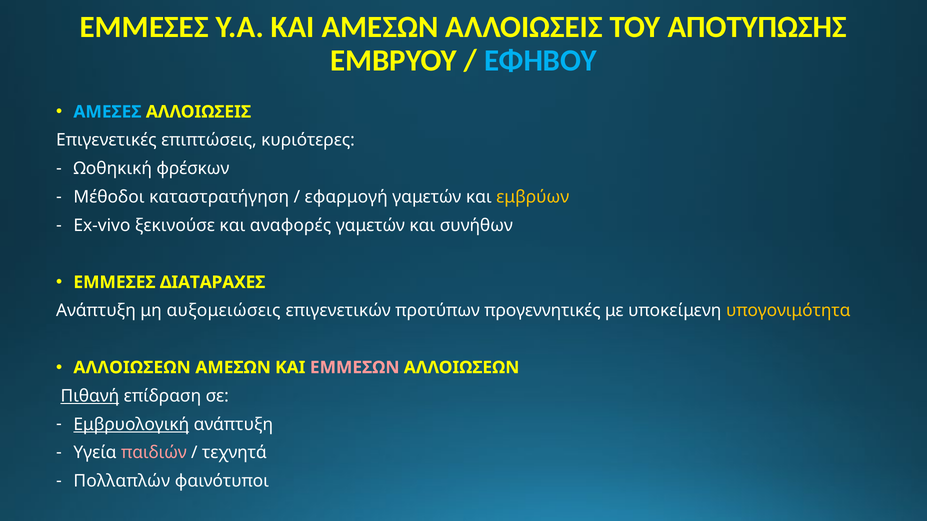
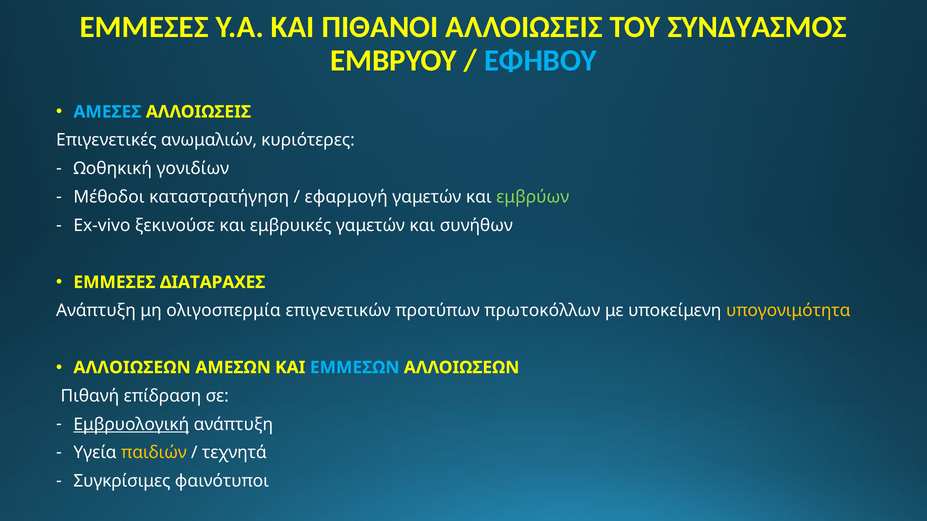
ΚΑΙ ΑΜΕΣΩΝ: ΑΜΕΣΩΝ -> ΠΙΘΑΝΟΙ (380, 27)
ΑΠΟΤΥΠΩΣΗΣ: ΑΠΟΤΥΠΩΣΗΣ -> ΣΥΝΔΥΑΣΜΟΣ (757, 27)
επιπτώσεις: επιπτώσεις -> ανωμαλιών (209, 140)
φρέσκων: φρέσκων -> γονιδίων (193, 169)
εμβρύων colour: yellow -> light green (533, 197)
αναφορές: αναφορές -> εμβρυικές (291, 226)
αυξομειώσεις: αυξομειώσεις -> ολιγοσπερμία (224, 311)
προγεννητικές: προγεννητικές -> πρωτοκόλλων (542, 311)
ΕΜΜΕΣΩΝ colour: pink -> light blue (355, 368)
Πιθανή underline: present -> none (90, 396)
παιδιών colour: pink -> yellow (154, 453)
Πολλαπλών: Πολλαπλών -> Συγκρίσιμες (122, 482)
